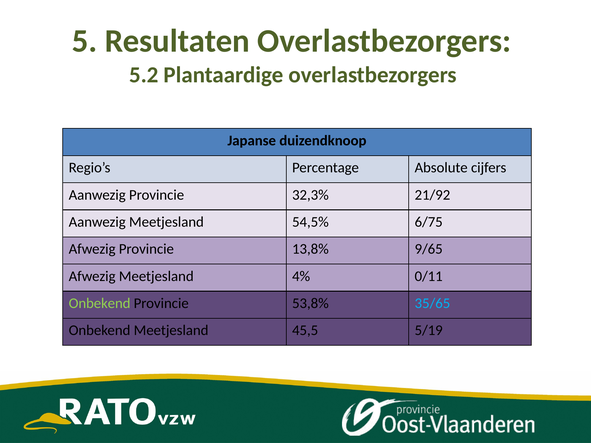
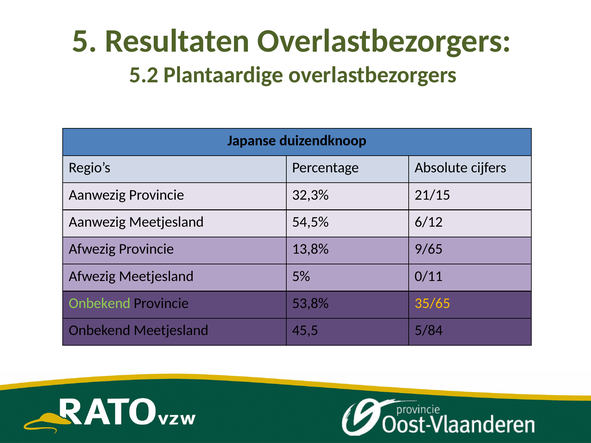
21/92: 21/92 -> 21/15 (432, 195)
6/75: 6/75 -> 6/12 (429, 222)
4%: 4% -> 5% (301, 276)
35/65 colour: light blue -> yellow (432, 303)
5/19: 5/19 -> 5/84 (429, 331)
